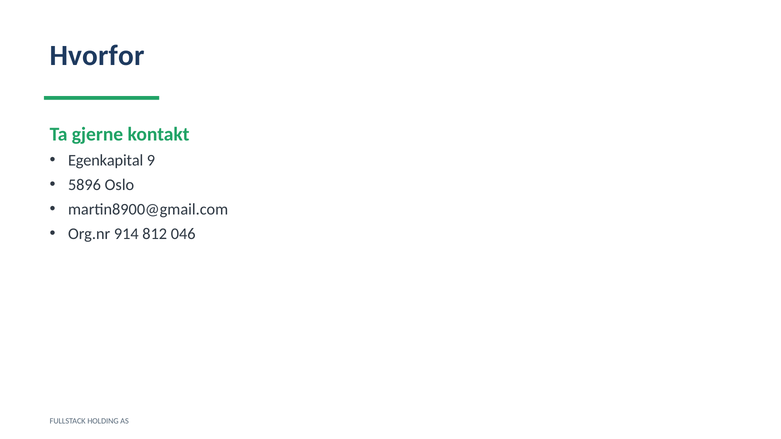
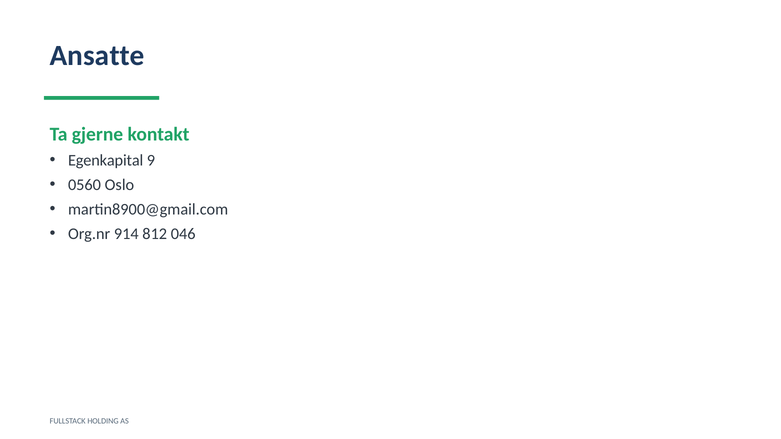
Hvorfor: Hvorfor -> Ansatte (97, 56)
5896: 5896 -> 0560 (84, 185)
